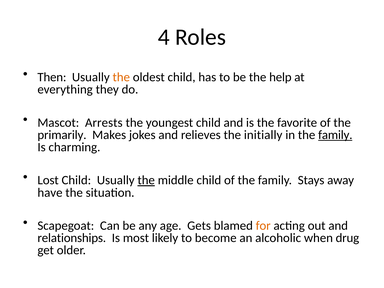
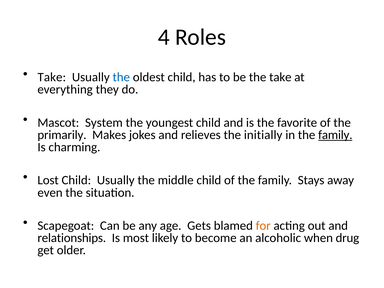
Then: Then -> Take (52, 77)
the colour: orange -> blue (121, 77)
the help: help -> take (280, 77)
Arrests: Arrests -> System (104, 123)
the underline: present -> none (146, 180)
have: have -> even (50, 193)
